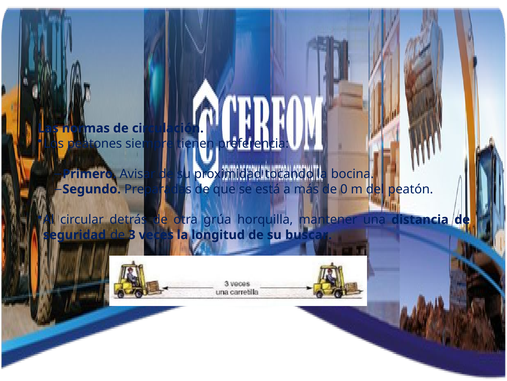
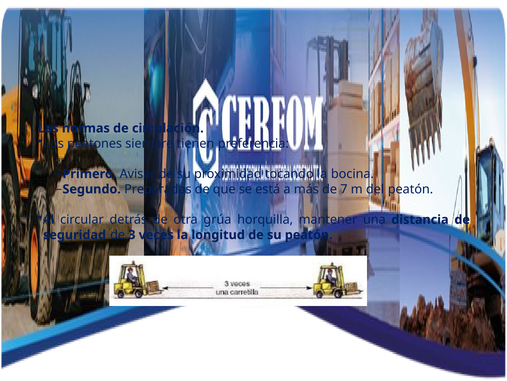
0: 0 -> 7 (344, 189)
su buscar: buscar -> peatón (309, 234)
